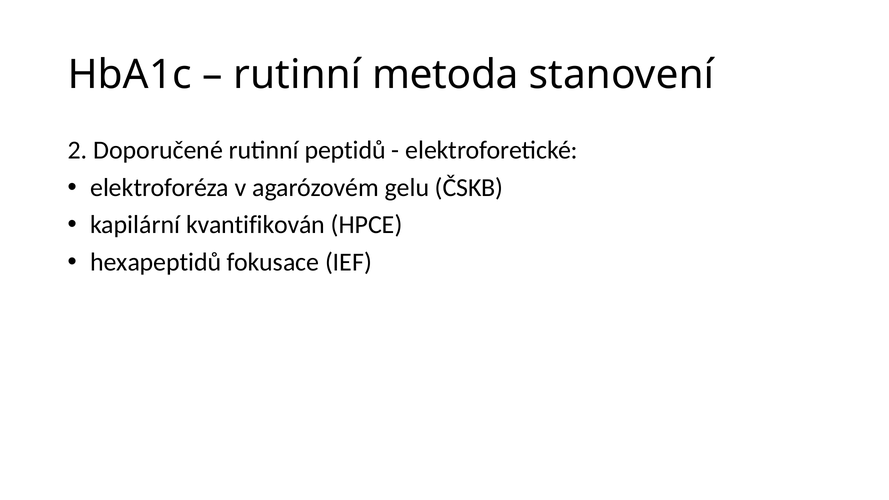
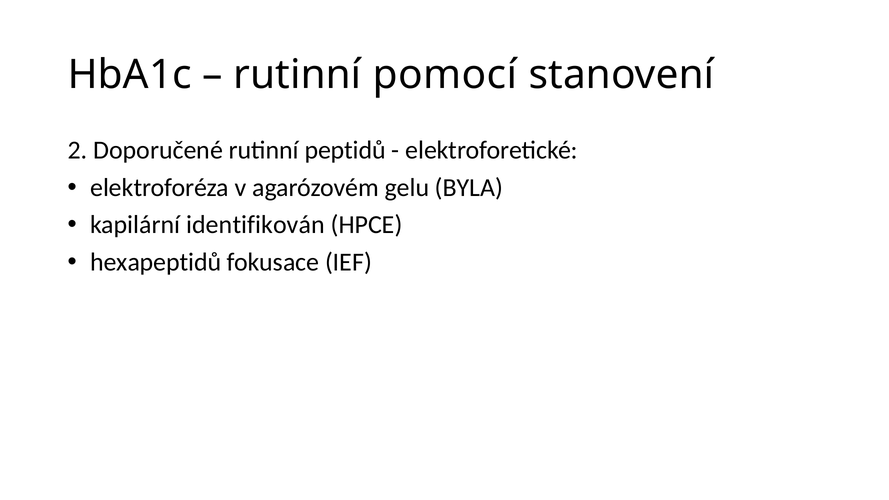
metoda: metoda -> pomocí (445, 75)
ČSKB: ČSKB -> BYLA (469, 188)
kvantifikován: kvantifikován -> identifikován (255, 225)
